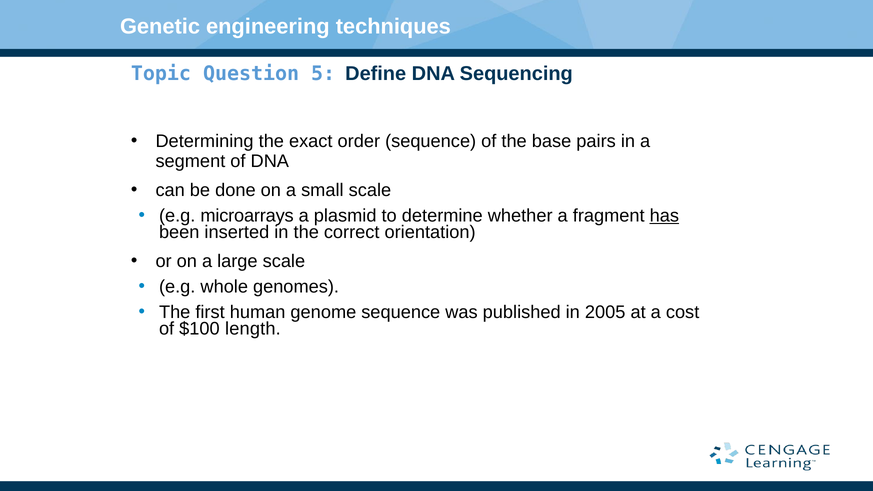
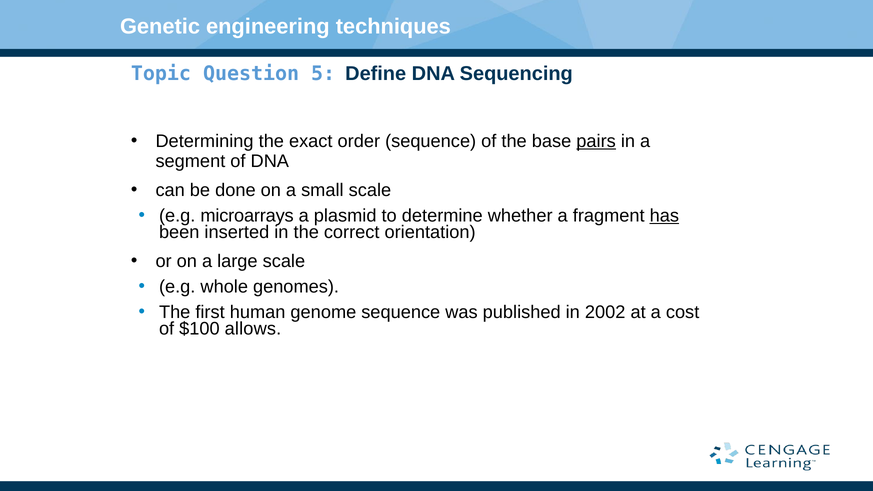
pairs underline: none -> present (596, 141)
2005: 2005 -> 2002 (605, 312)
length: length -> allows (253, 329)
